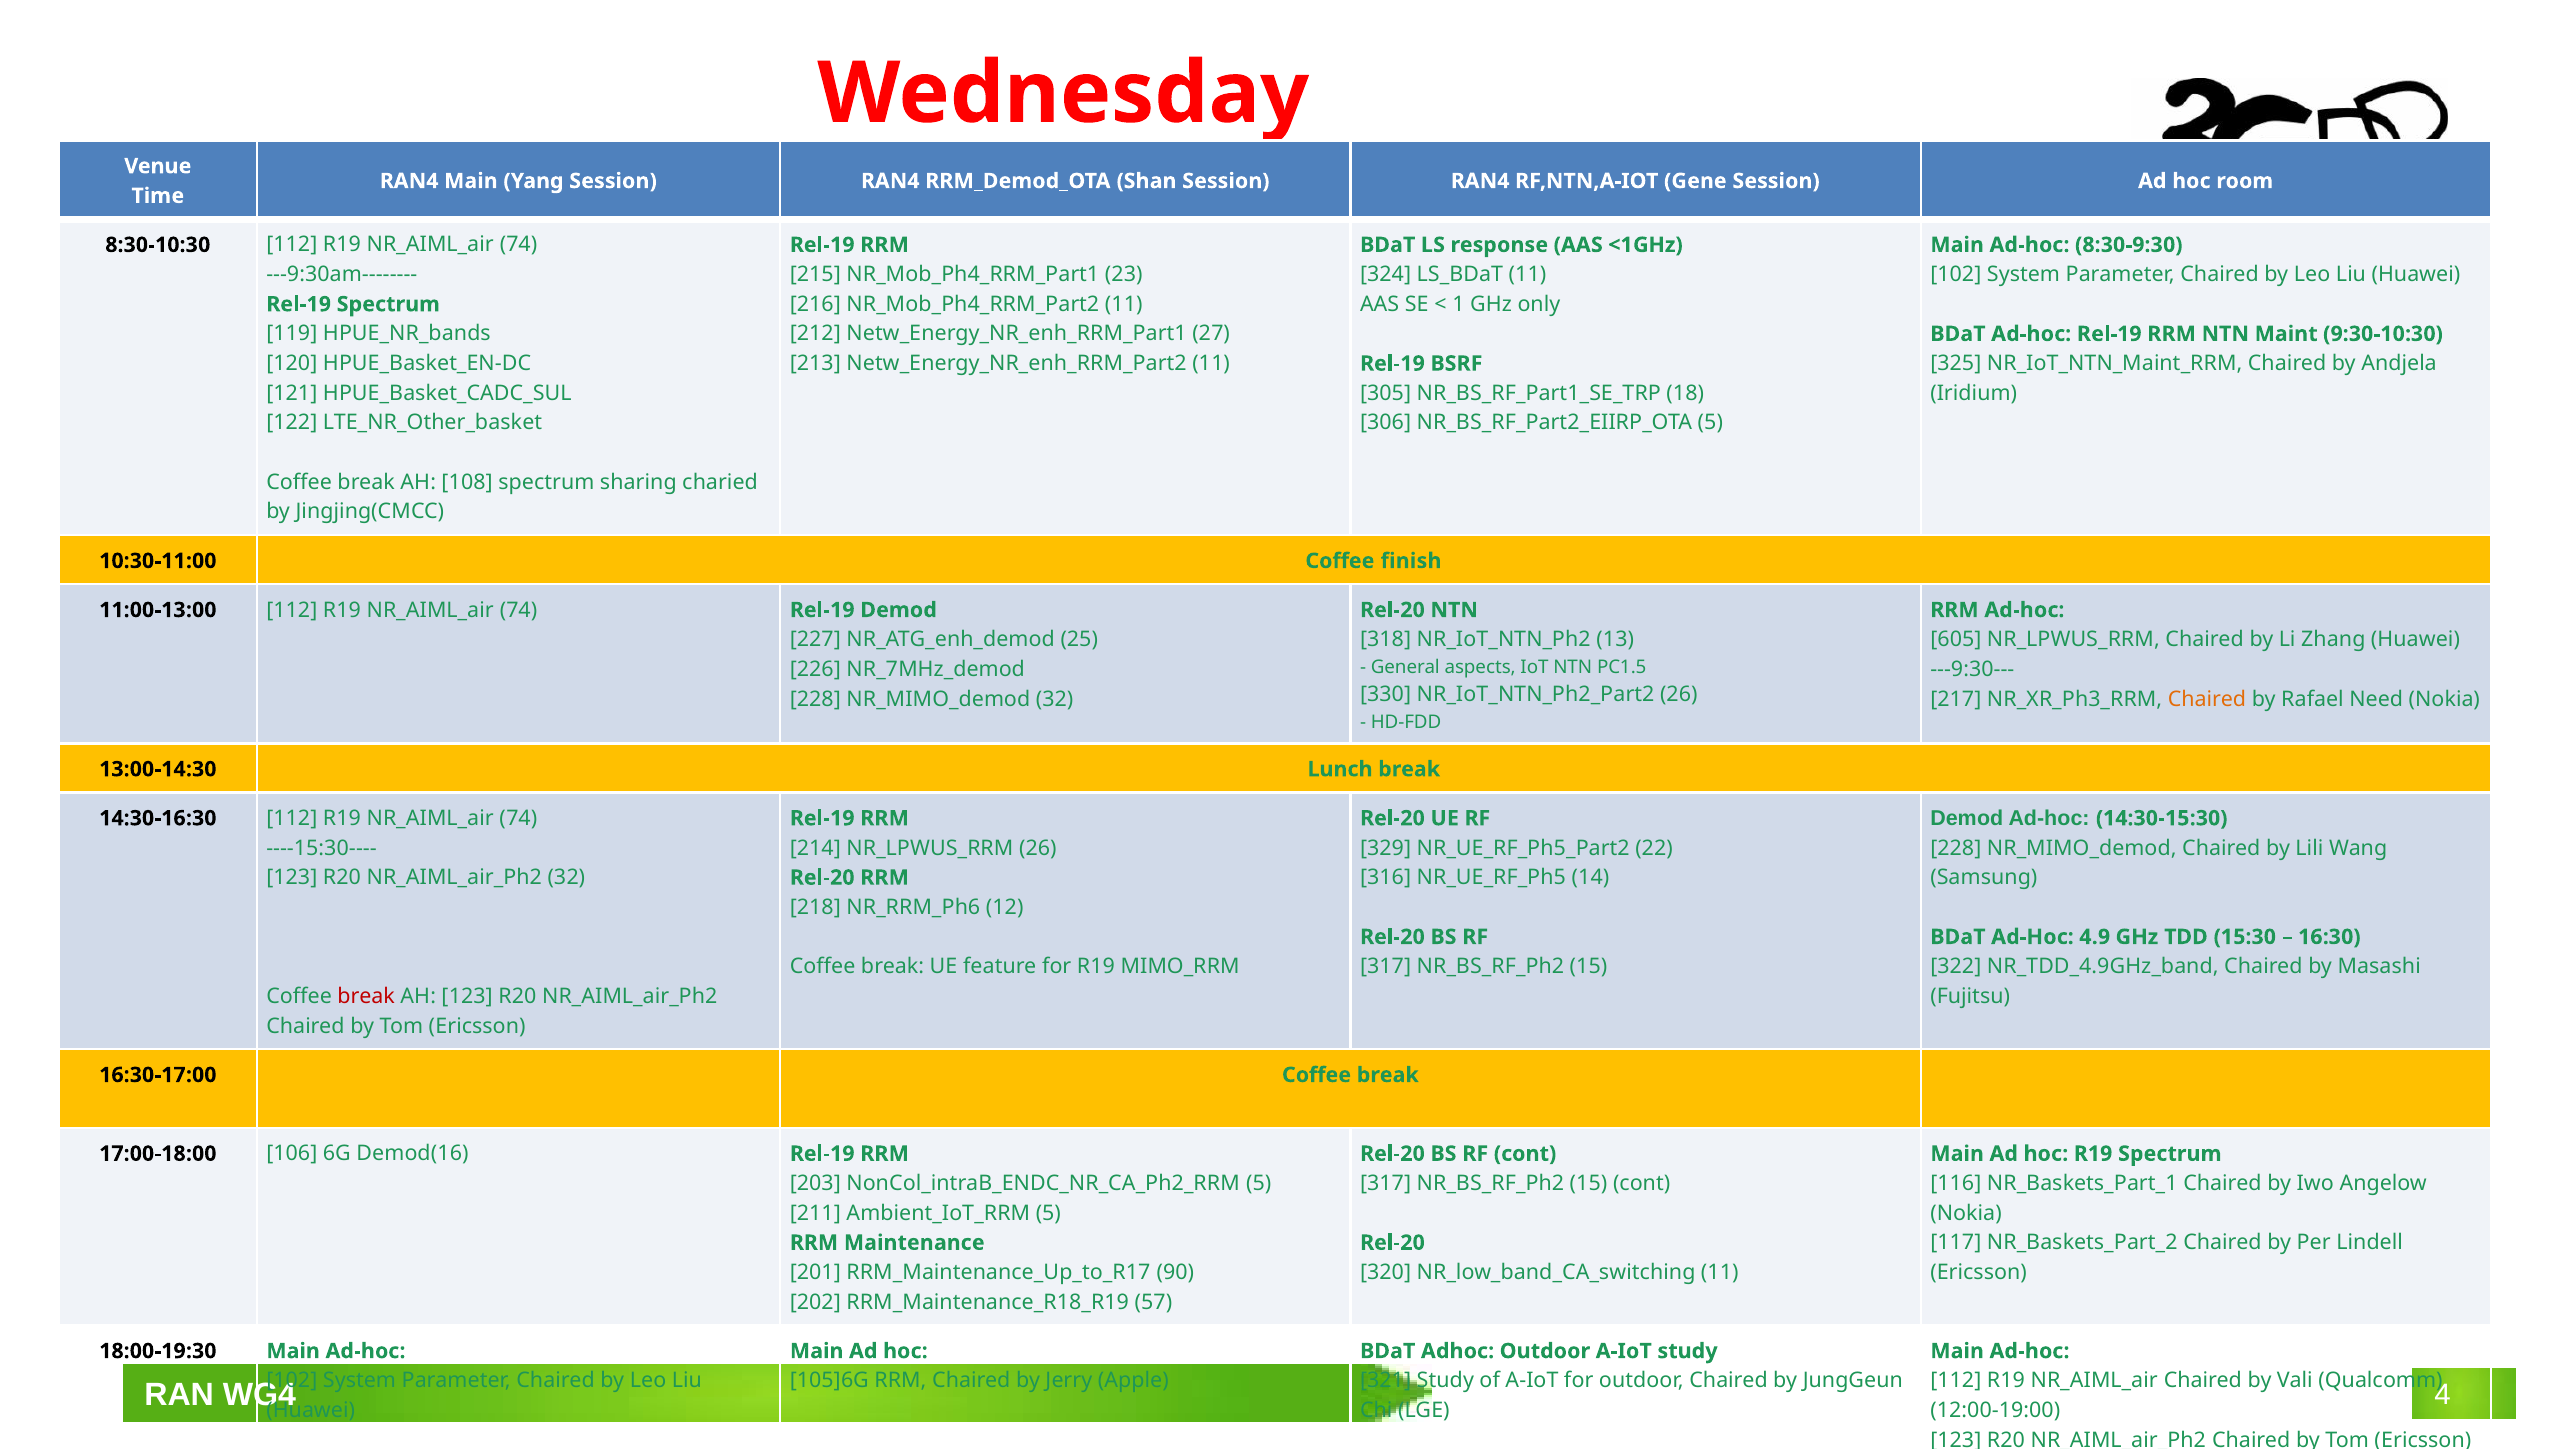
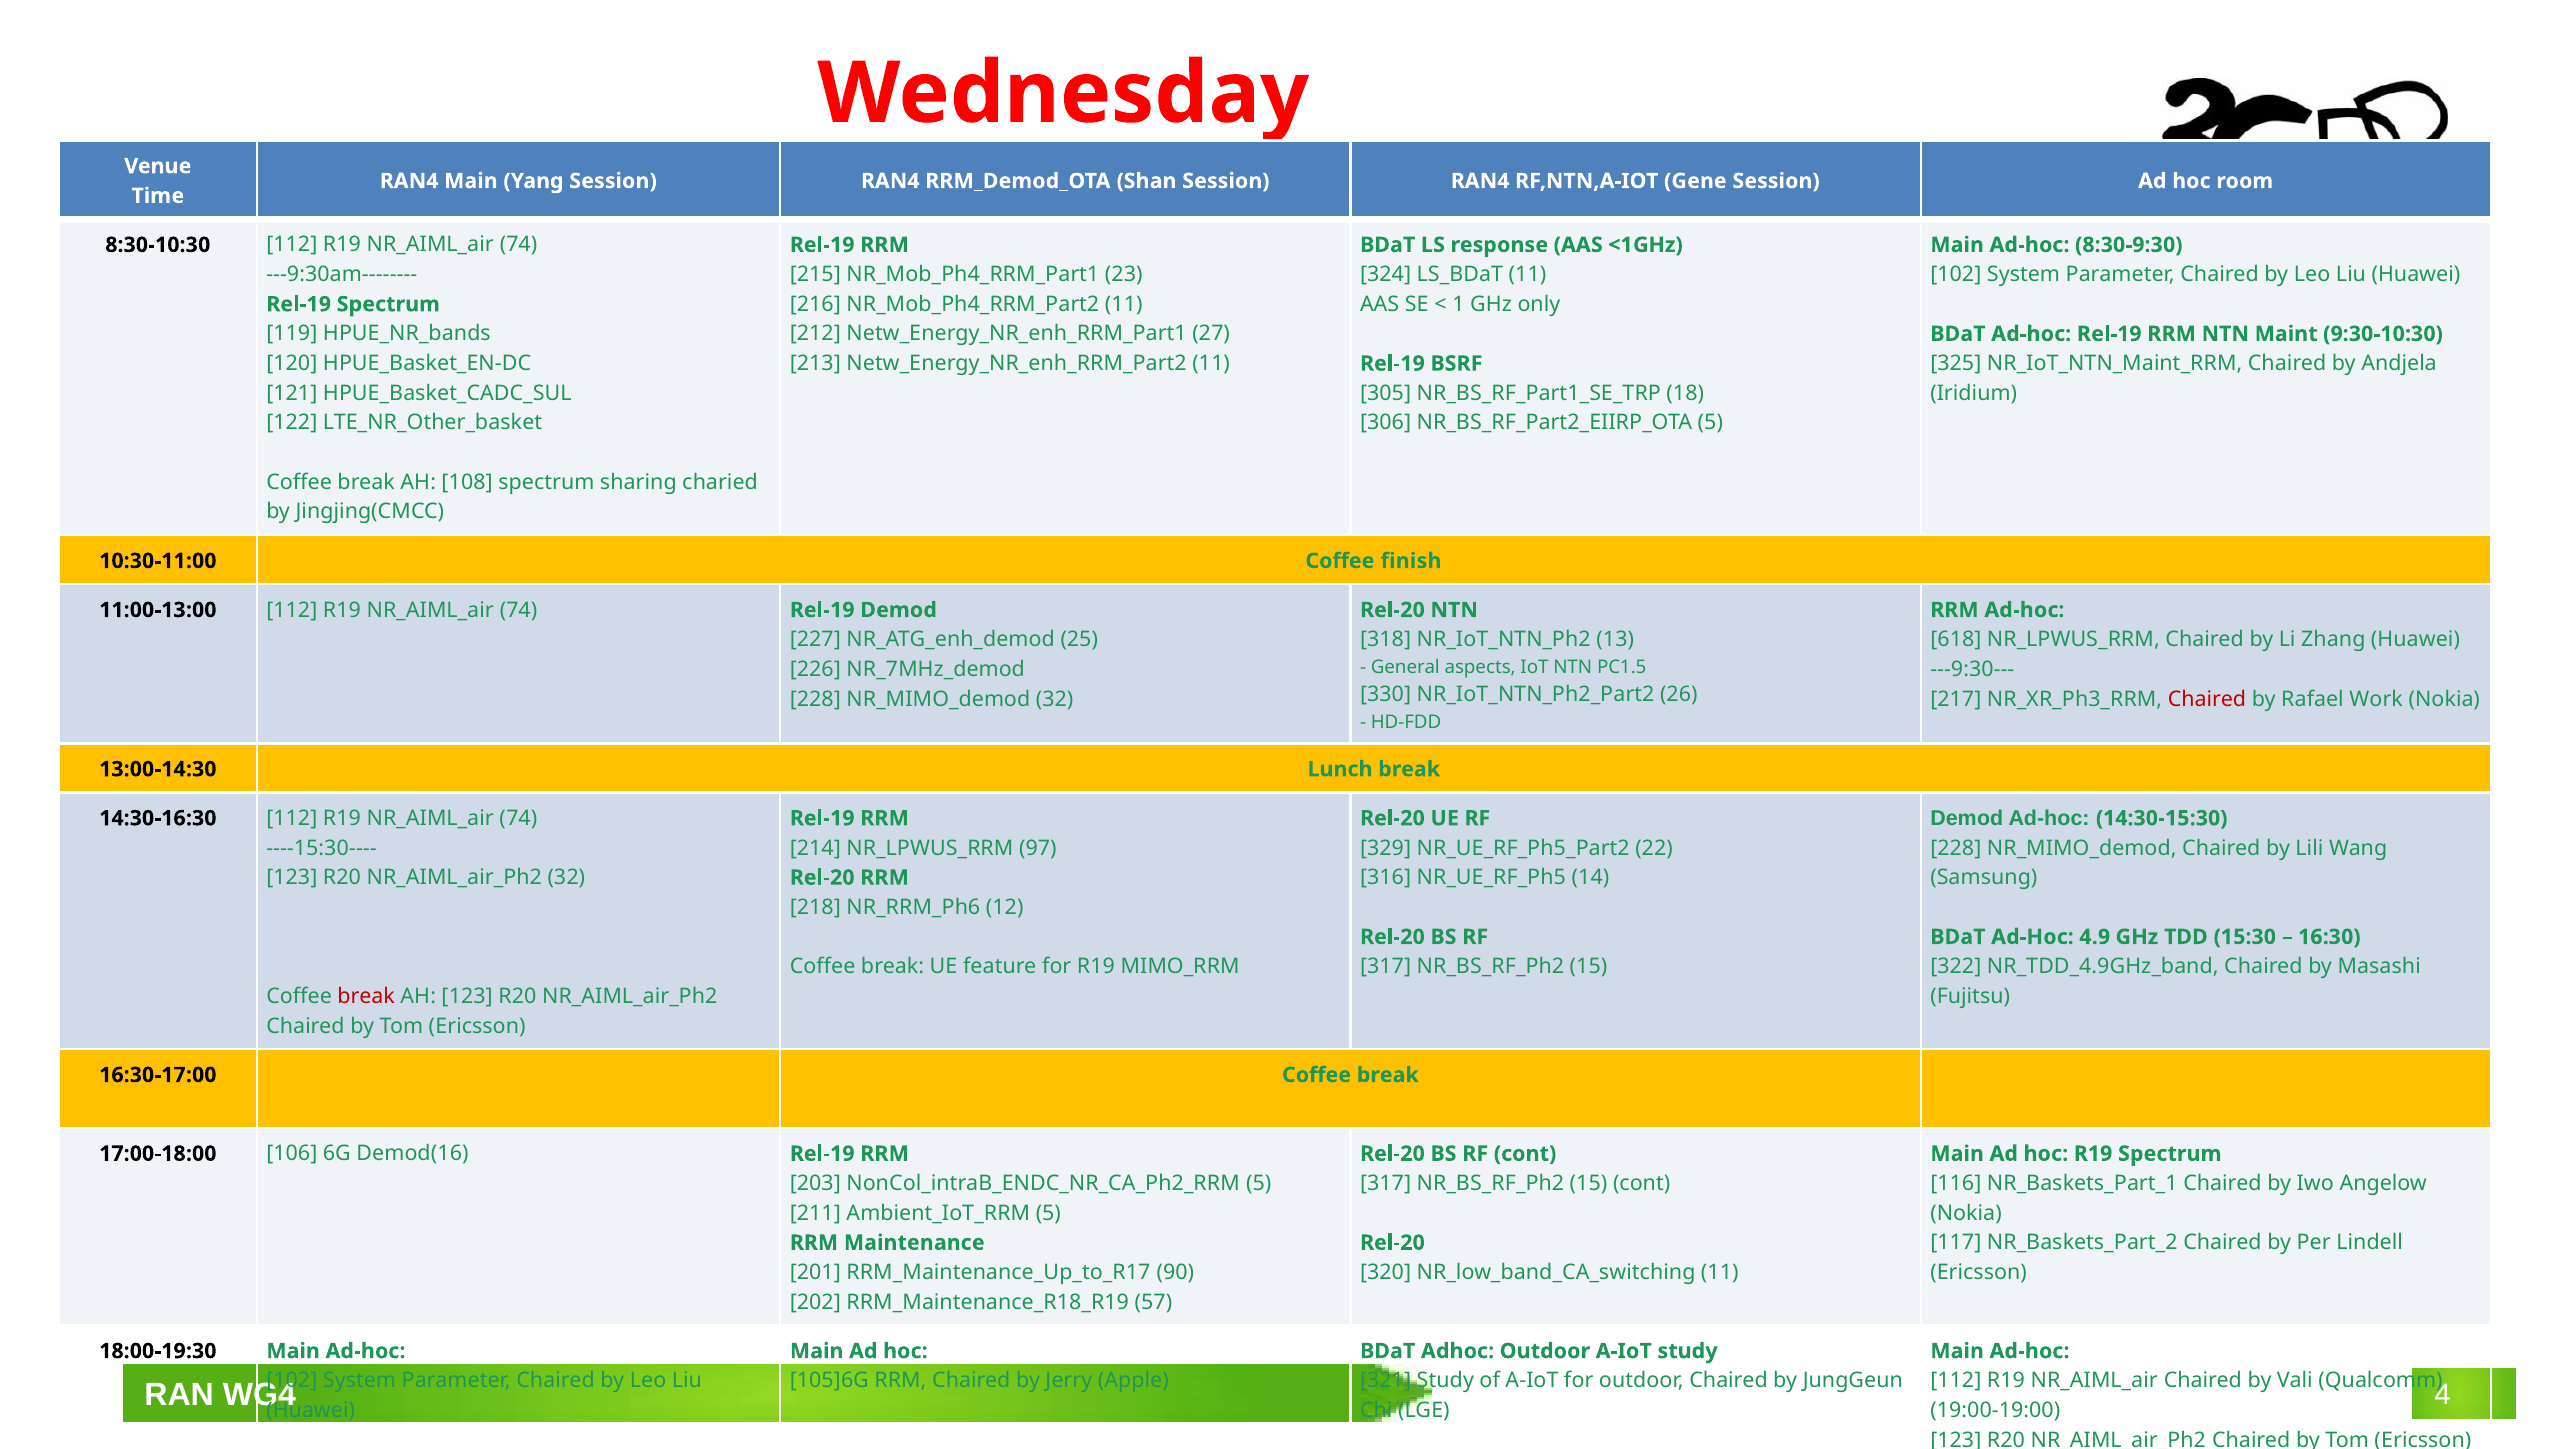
605: 605 -> 618 (1956, 640)
Chaired colour: orange -> red (2207, 699)
Need: Need -> Work (2376, 699)
26: 26 -> 97 (1038, 848)
12:00-19:00: 12:00-19:00 -> 19:00-19:00 (1995, 1410)
